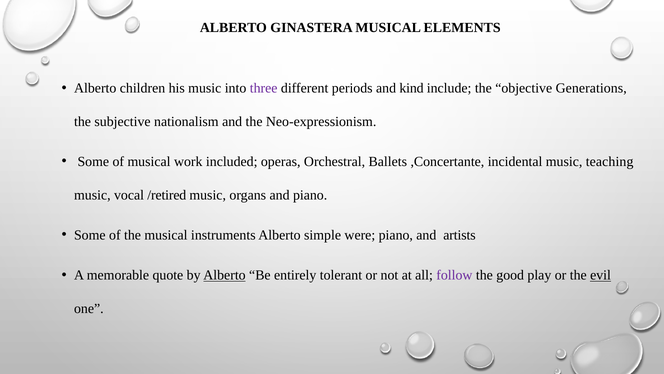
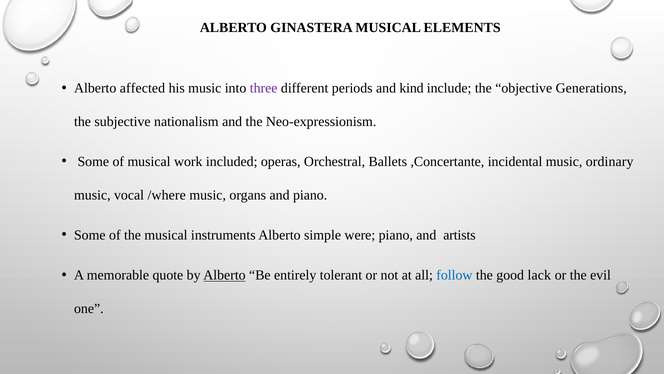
children: children -> affected (142, 88)
teaching: teaching -> ordinary (610, 161)
/retired: /retired -> /where (167, 195)
follow colour: purple -> blue (454, 275)
play: play -> lack (539, 275)
evil underline: present -> none (601, 275)
